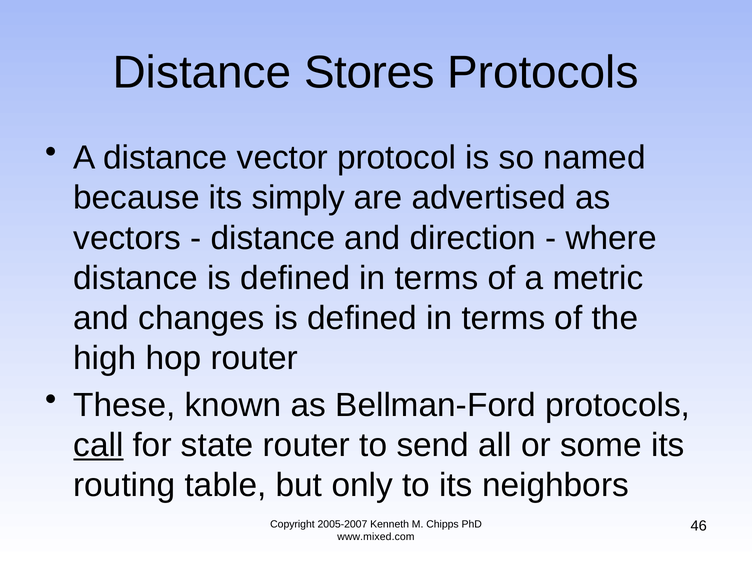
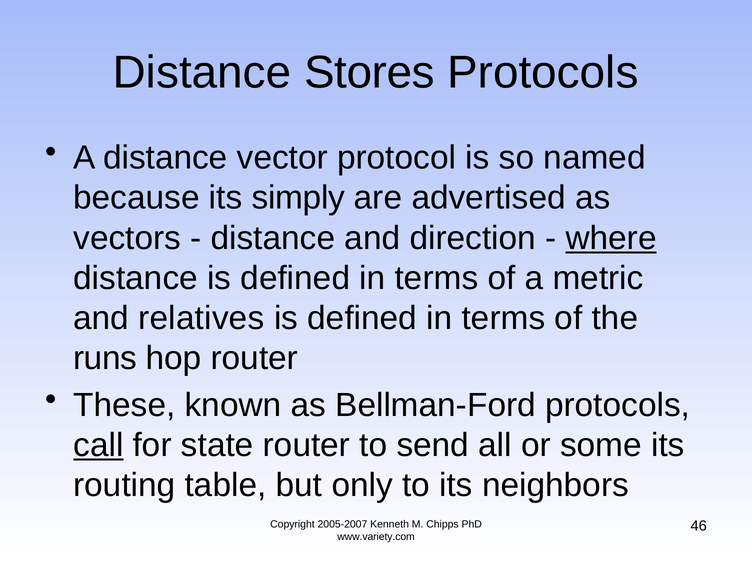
where underline: none -> present (611, 238)
changes: changes -> relatives (201, 318)
high: high -> runs (105, 358)
www.mixed.com: www.mixed.com -> www.variety.com (376, 537)
